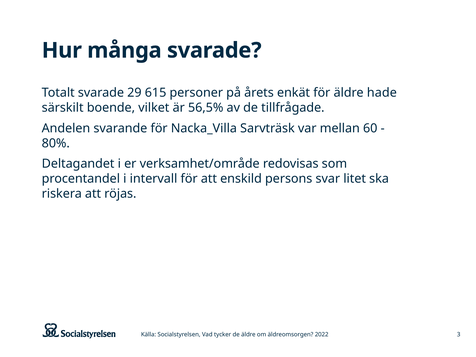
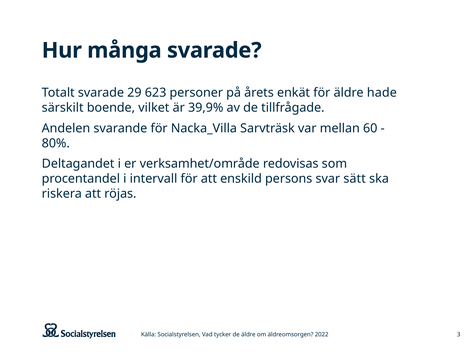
615: 615 -> 623 (156, 93)
56,5%: 56,5% -> 39,9% (206, 108)
litet: litet -> sätt (355, 179)
